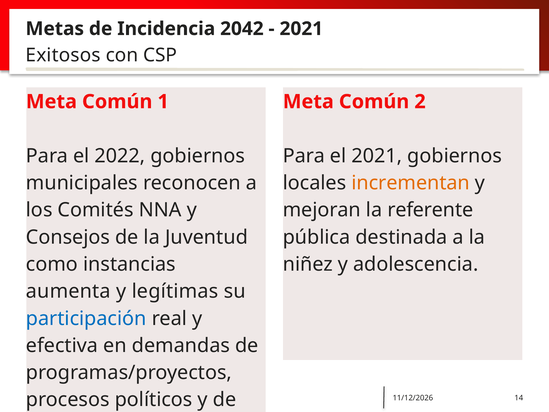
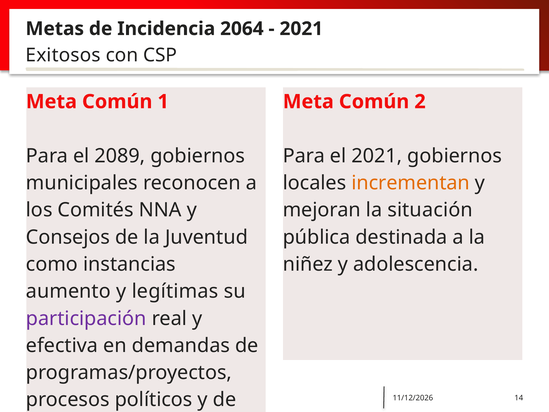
2042: 2042 -> 2064 (242, 29)
2022: 2022 -> 2089 (120, 156)
referente: referente -> situación (430, 210)
aumenta: aumenta -> aumento (68, 291)
participación colour: blue -> purple (86, 318)
